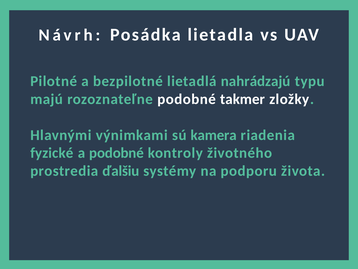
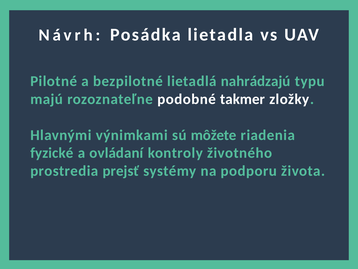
kamera: kamera -> môžete (214, 135)
a podobné: podobné -> ovládaní (116, 153)
ďalšiu: ďalšiu -> prejsť (121, 171)
